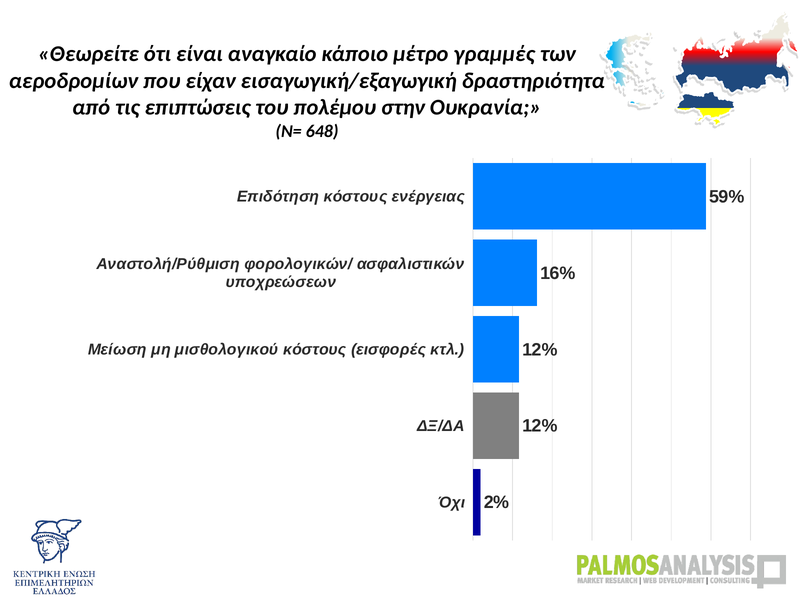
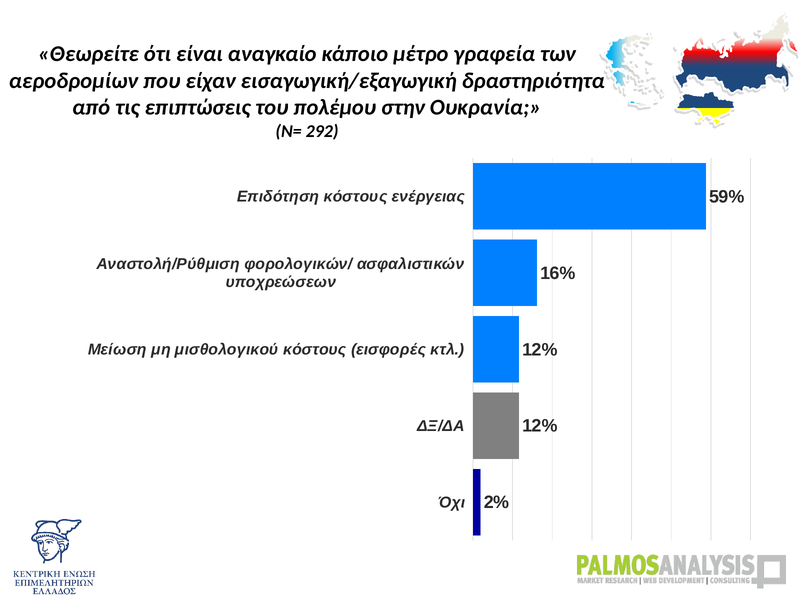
γραμμές: γραμμές -> γραφεία (494, 54)
648: 648 -> 292 (322, 131)
